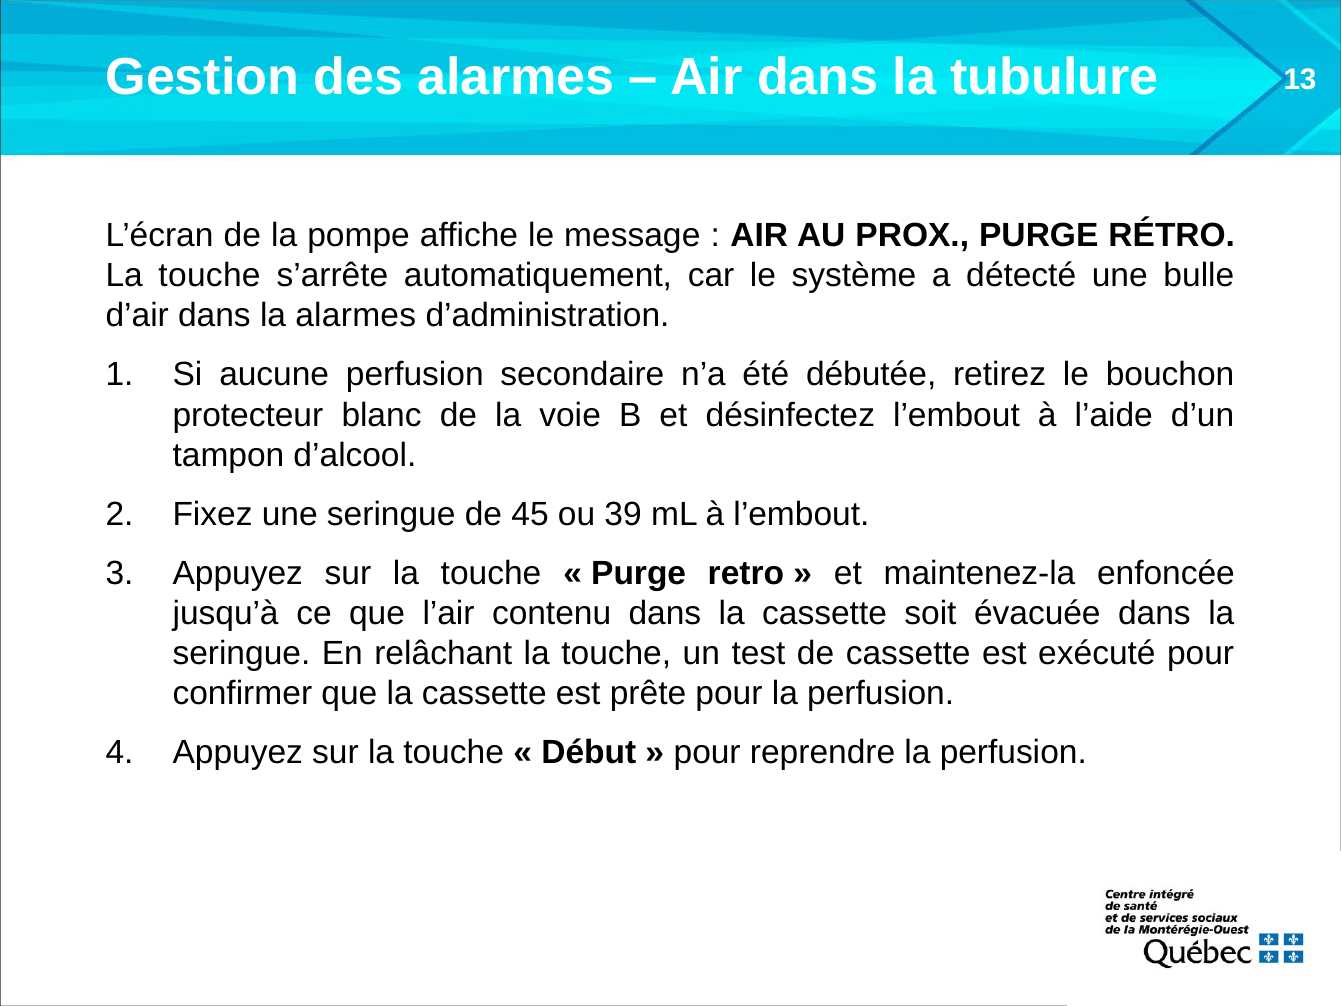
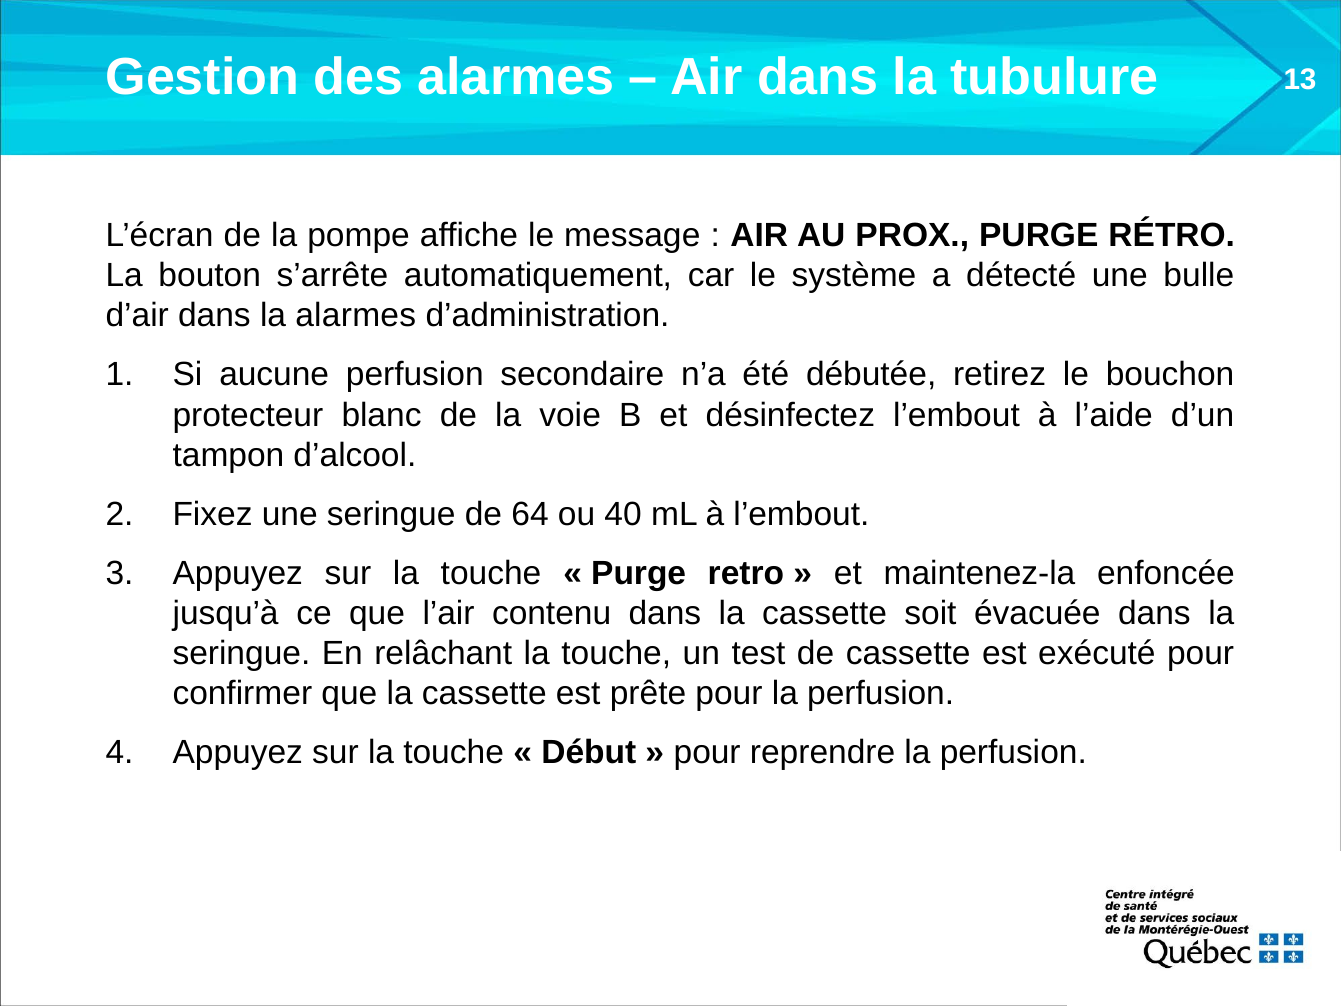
touche: touche -> bouton (210, 276)
45: 45 -> 64 (530, 514)
39: 39 -> 40 (623, 514)
